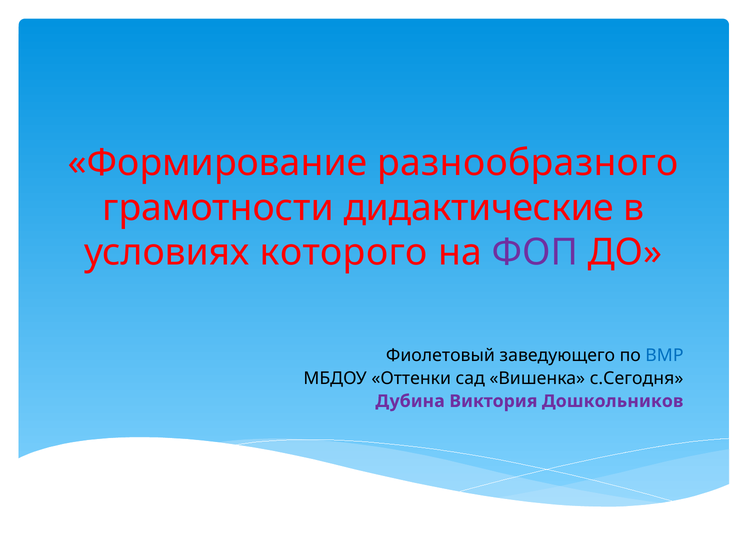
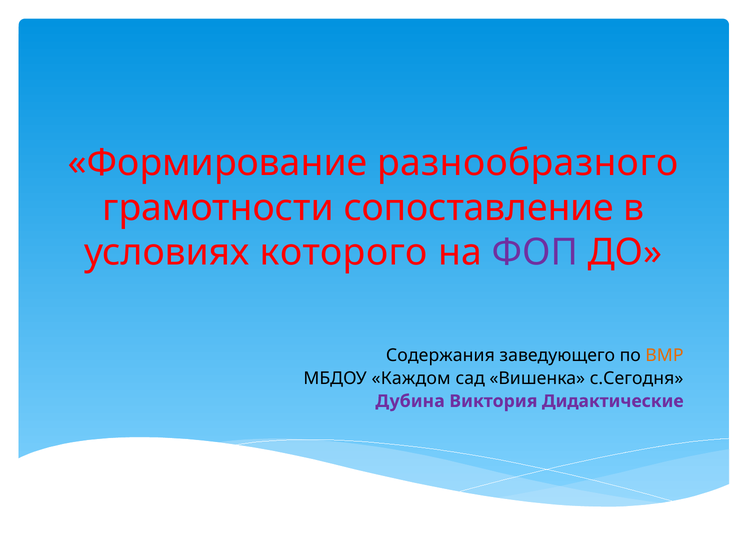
дидактические: дидактические -> сопоставление (479, 208)
Фиолетовый: Фиолетовый -> Содержания (440, 356)
ВМР colour: blue -> orange (664, 356)
Оттенки: Оттенки -> Каждом (411, 379)
Дошкольников: Дошкольников -> Дидактические (613, 401)
